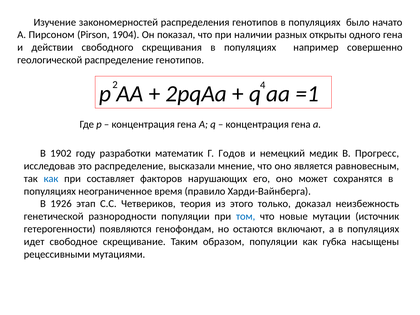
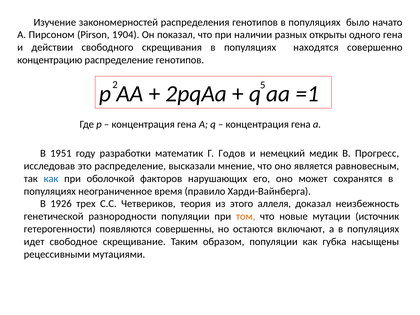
например: например -> находятся (316, 47)
геологической: геологической -> концентрацию (50, 60)
4: 4 -> 5 (263, 85)
1902: 1902 -> 1951 (61, 153)
составляет: составляет -> оболочкой (111, 179)
этап: этап -> трех (86, 204)
только: только -> аллеля (274, 204)
том colour: blue -> orange (246, 216)
генофондам: генофондам -> совершенны (185, 229)
